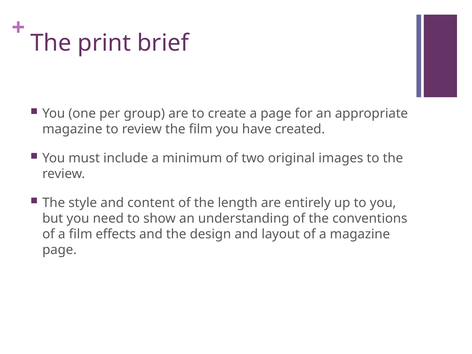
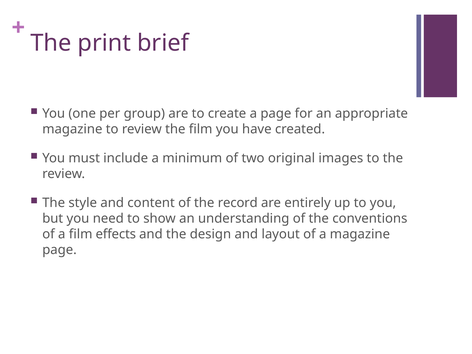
length: length -> record (238, 203)
